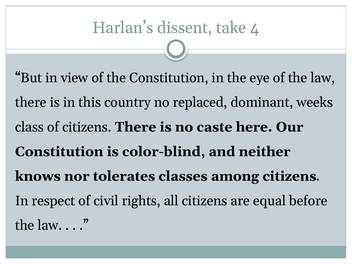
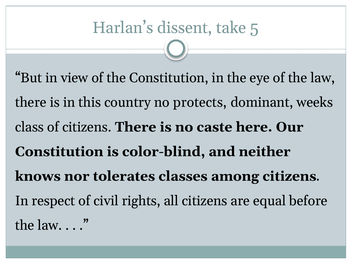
4: 4 -> 5 (254, 28)
replaced: replaced -> protects (200, 102)
